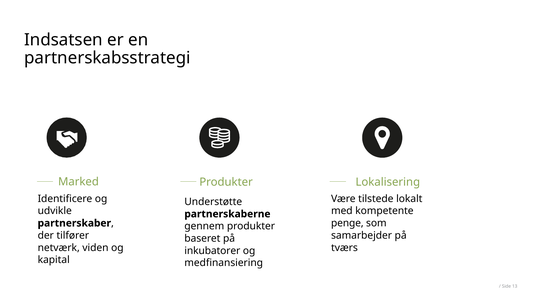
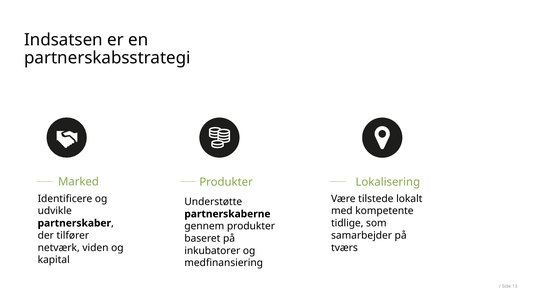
penge: penge -> tidlige (347, 223)
